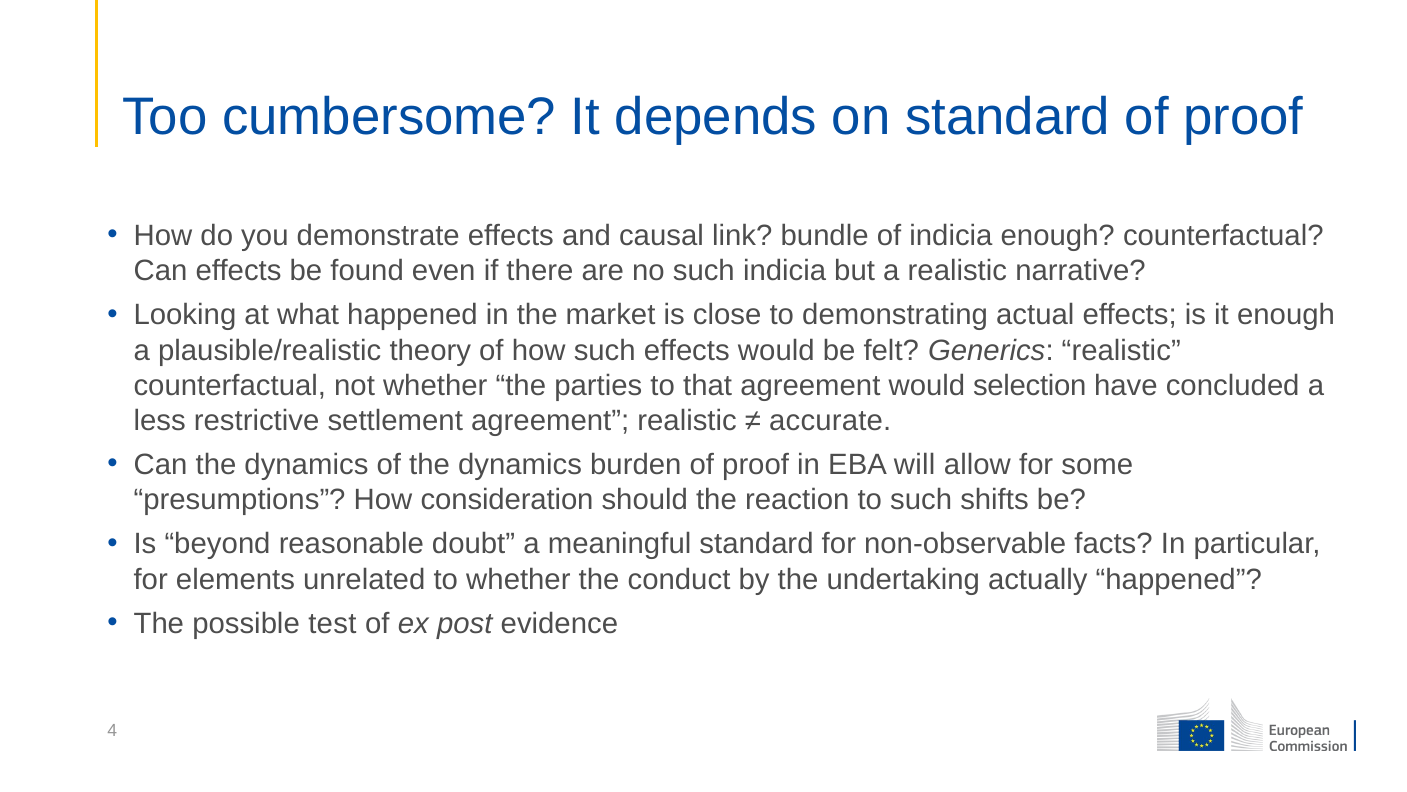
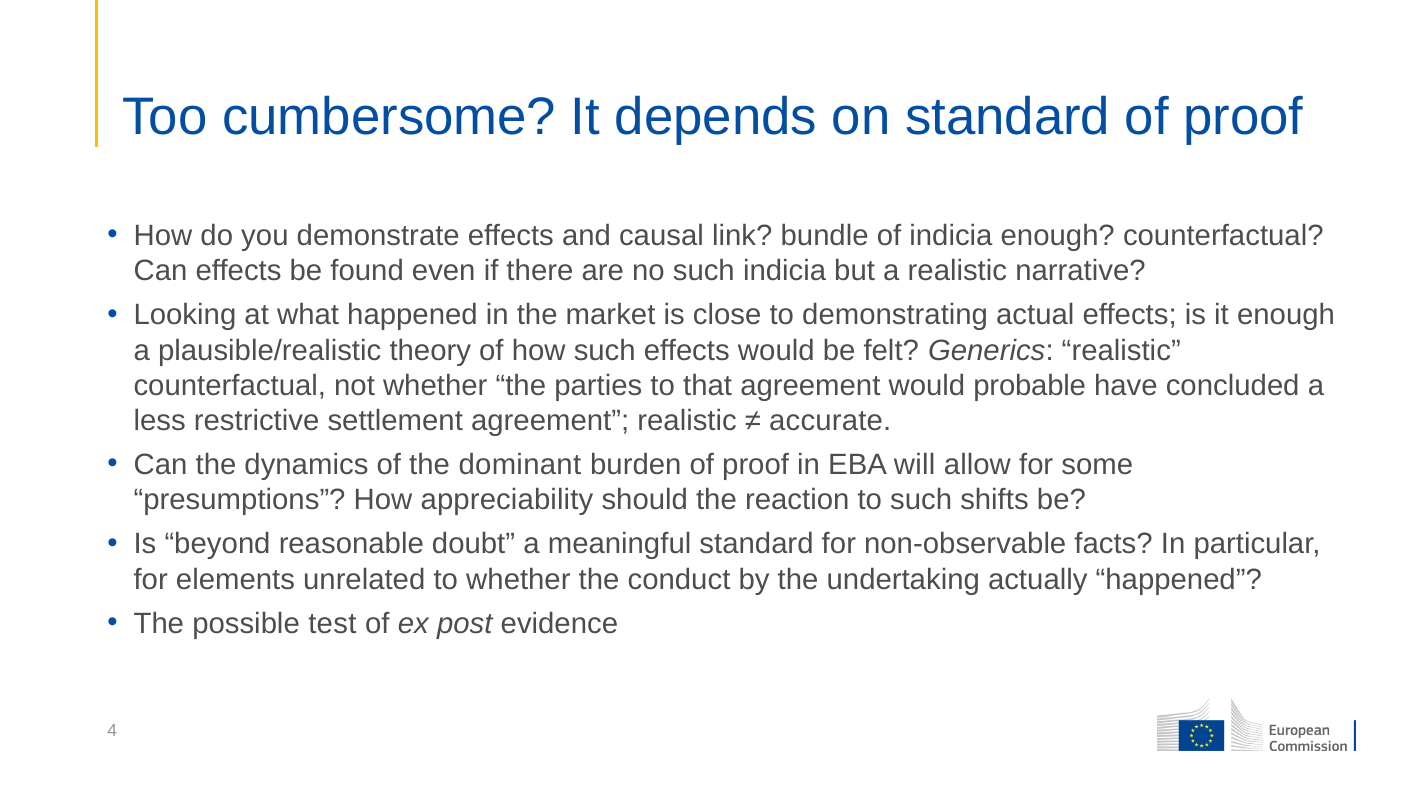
selection: selection -> probable (1030, 385)
of the dynamics: dynamics -> dominant (520, 465)
consideration: consideration -> appreciability (507, 500)
